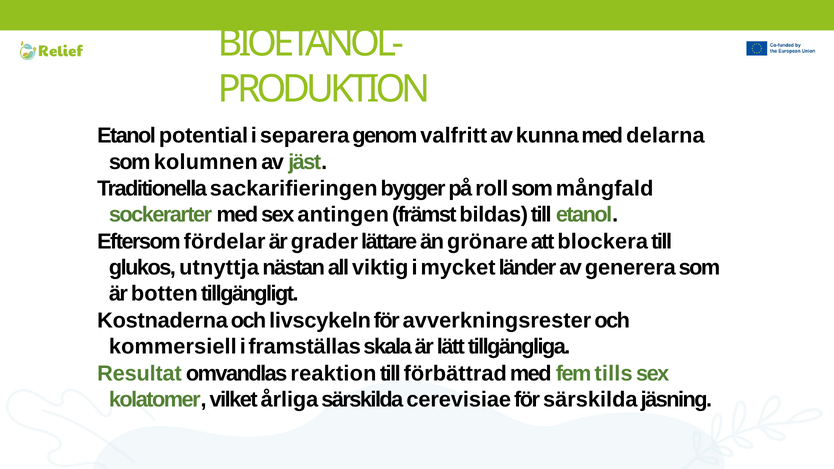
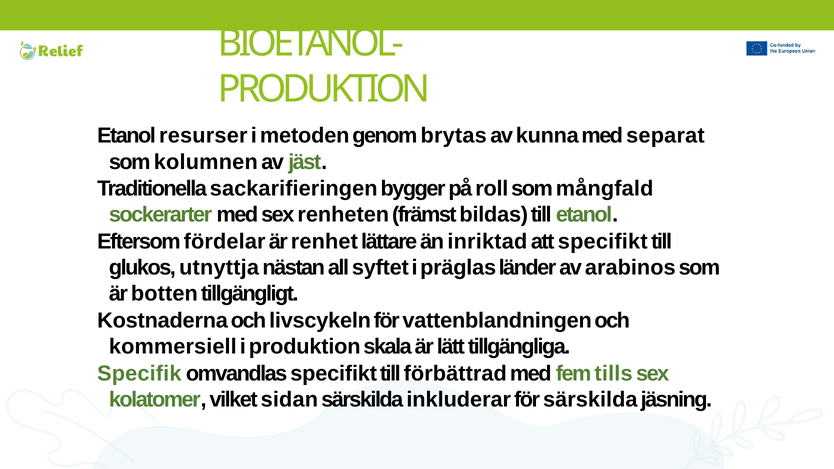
potential: potential -> resurser (203, 136)
separera: separera -> metoden (305, 136)
valfritt: valfritt -> brytas (454, 136)
delarna: delarna -> separat (665, 136)
antingen: antingen -> renheten (343, 215)
grader: grader -> renhet (324, 242)
grönare: grönare -> inriktad (487, 242)
att blockera: blockera -> specifikt (603, 242)
viktig: viktig -> syftet (380, 268)
mycket: mycket -> präglas (458, 268)
generera: generera -> arabinos (630, 268)
avverkningsrester: avverkningsrester -> vattenblandningen (497, 321)
i framställas: framställas -> produktion (305, 347)
Resultat: Resultat -> Specifik (139, 373)
omvandlas reaktion: reaktion -> specifikt (334, 373)
årliga: årliga -> sidan (289, 400)
cerevisiae: cerevisiae -> inkluderar (459, 400)
